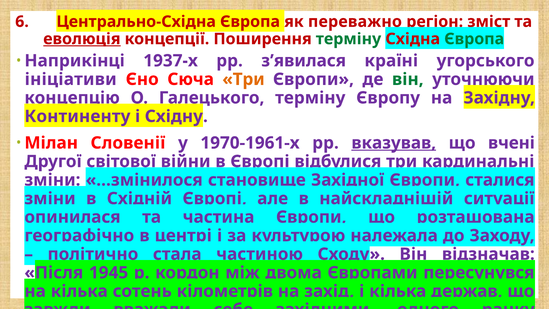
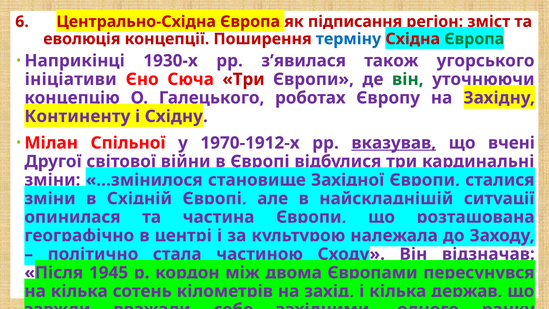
переважно: переважно -> підписання (355, 22)
еволюція underline: present -> none (82, 39)
терміну colour: green -> blue (349, 39)
1937-х: 1937-х -> 1930-х (171, 61)
країні: країні -> також (391, 61)
Три colour: orange -> red (244, 79)
терміну: терміну -> роботах (310, 98)
Словенії: Словенії -> Спільної (128, 143)
1970-1961-х: 1970-1961-х -> 1970-1912-х (250, 143)
